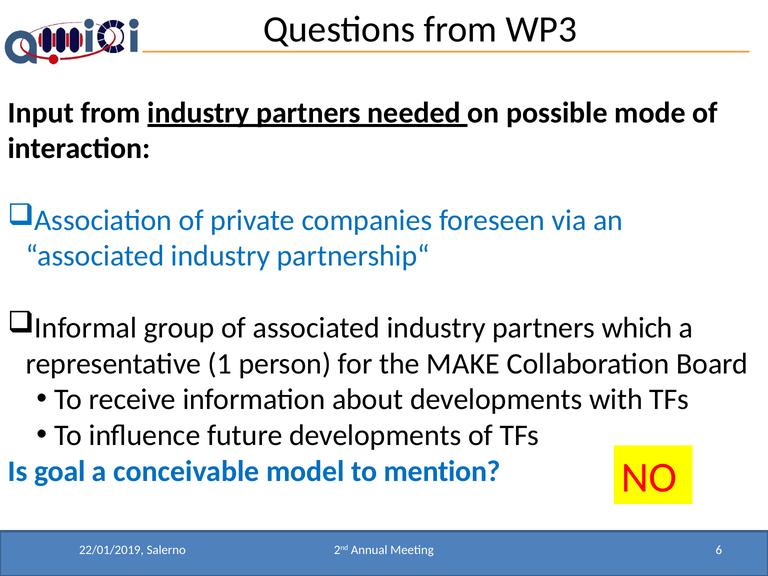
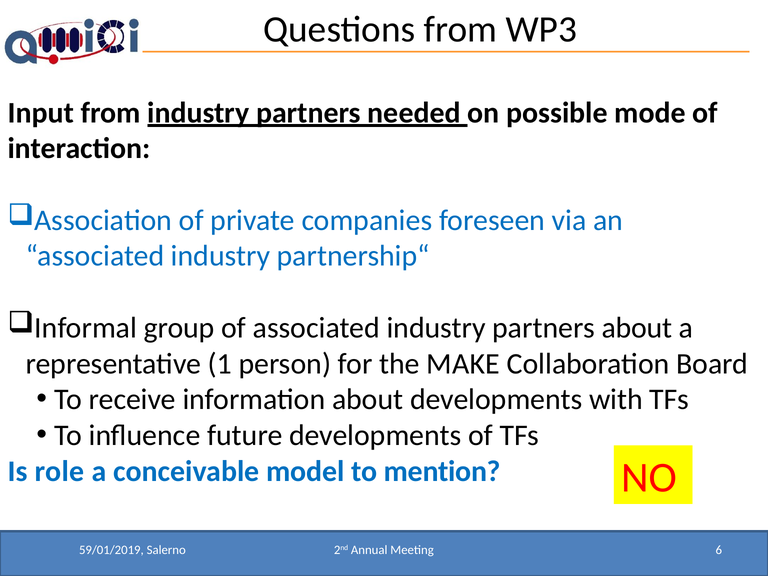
partners which: which -> about (637, 328)
goal: goal -> role (60, 471)
22/01/2019: 22/01/2019 -> 59/01/2019 (111, 550)
